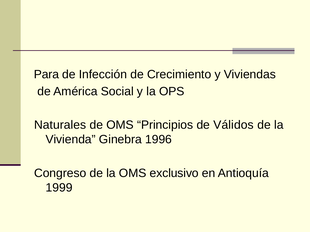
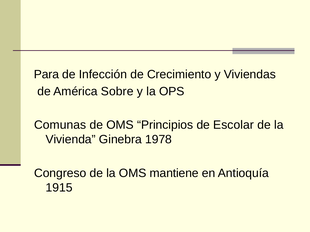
Social: Social -> Sobre (117, 91)
Naturales: Naturales -> Comunas (60, 125)
Válidos: Válidos -> Escolar (234, 125)
1996: 1996 -> 1978 (159, 140)
exclusivo: exclusivo -> mantiene (174, 174)
1999: 1999 -> 1915 (59, 188)
